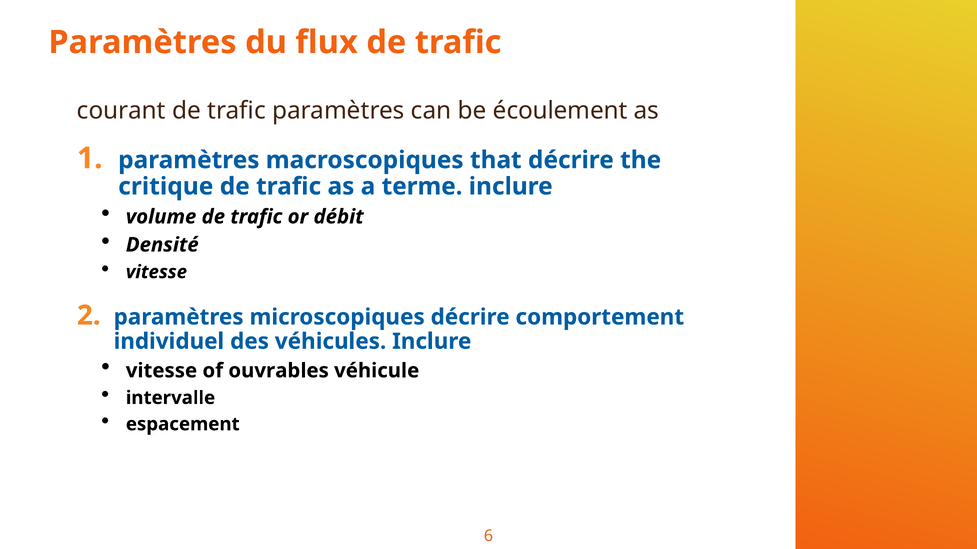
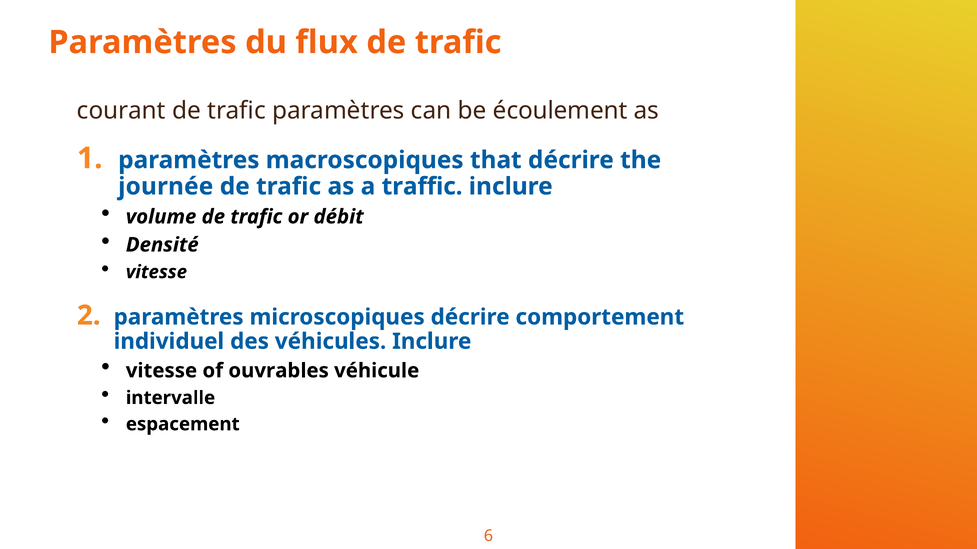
critique: critique -> journée (166, 187)
terme: terme -> traffic (422, 187)
